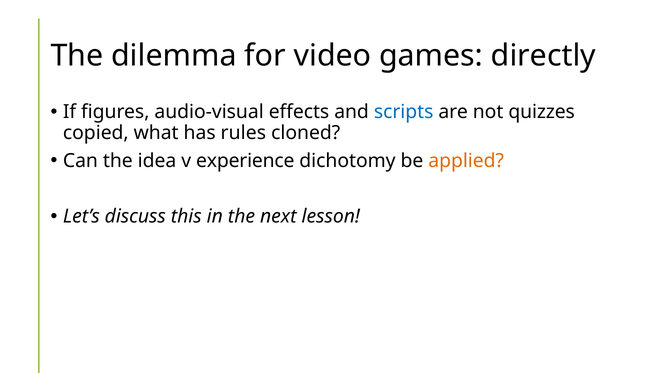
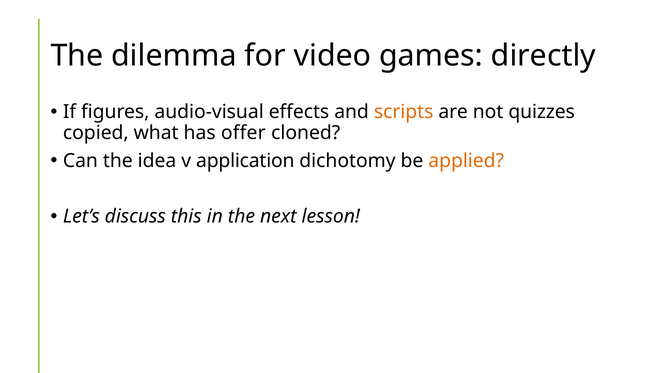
scripts colour: blue -> orange (404, 112)
rules: rules -> offer (243, 133)
experience: experience -> application (245, 161)
